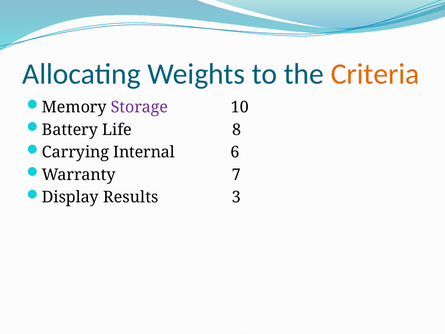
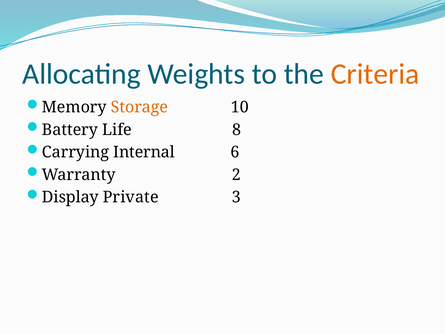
Storage colour: purple -> orange (140, 107)
7: 7 -> 2 (236, 175)
Results: Results -> Private (131, 197)
